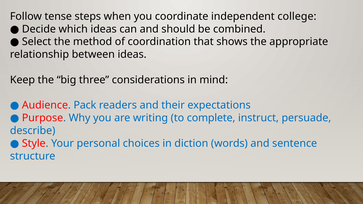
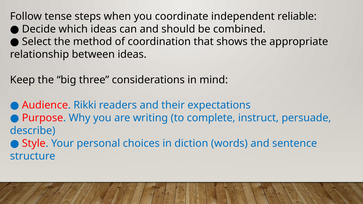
college: college -> reliable (297, 16)
Pack: Pack -> Rikki (85, 105)
